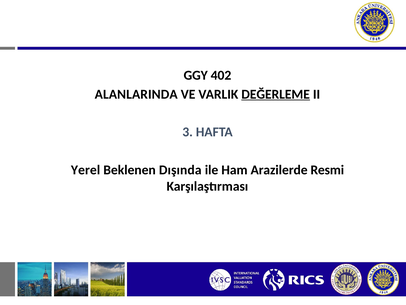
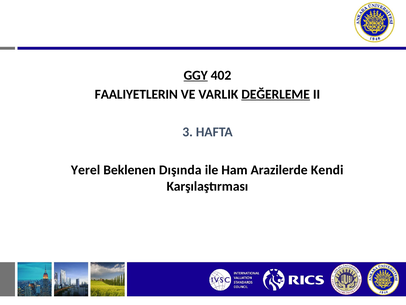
GGY underline: none -> present (196, 75)
ALANLARINDA: ALANLARINDA -> FAALIYETLERIN (136, 94)
Resmi: Resmi -> Kendi (327, 170)
